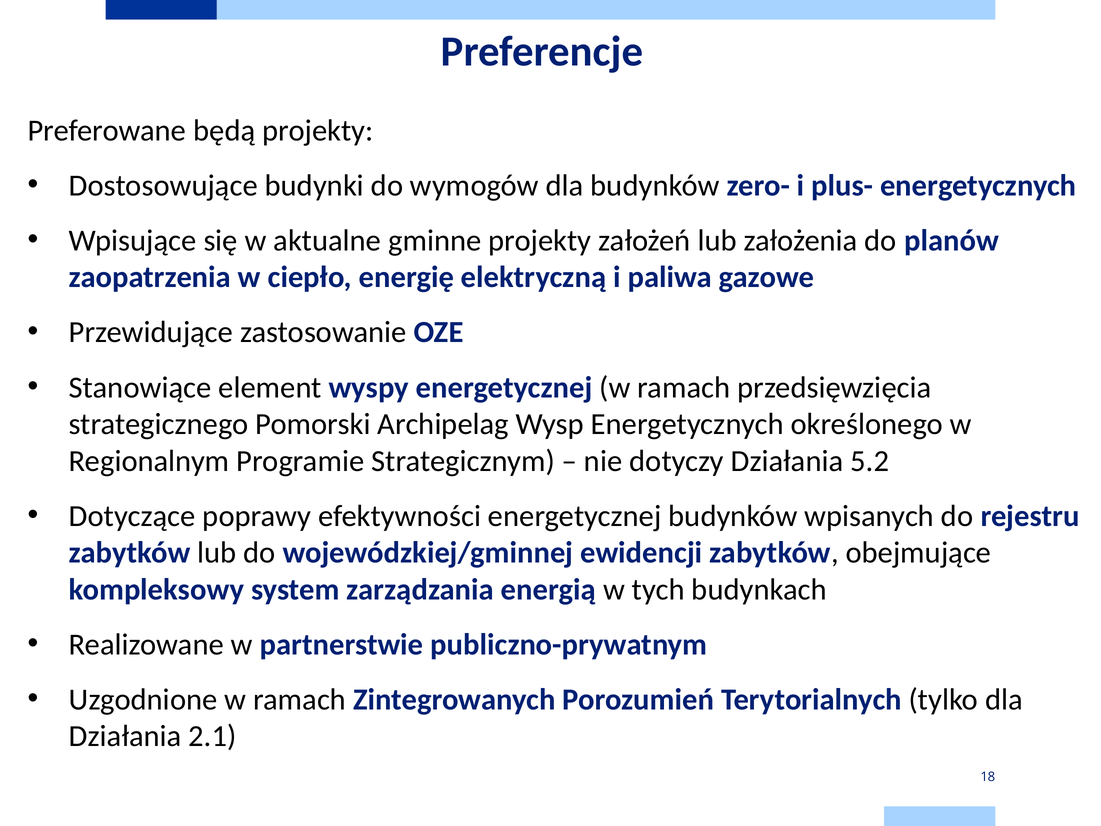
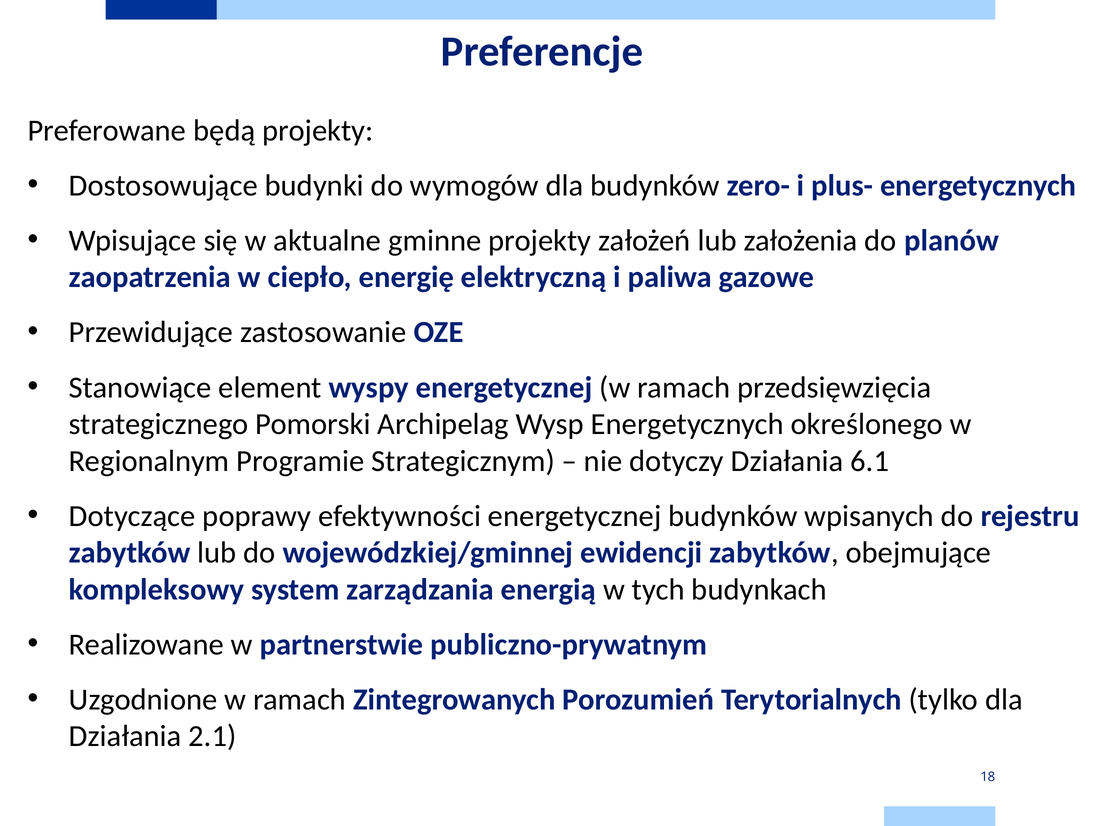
5.2: 5.2 -> 6.1 (870, 461)
